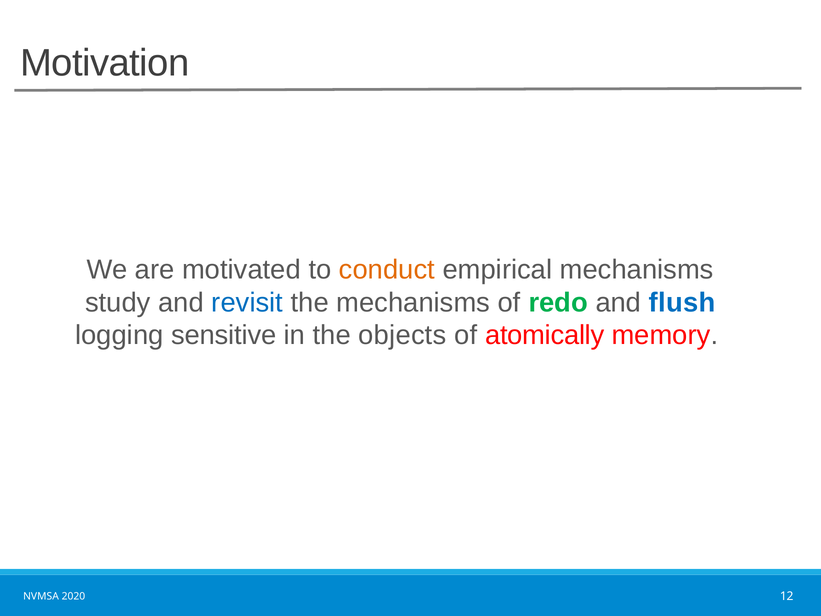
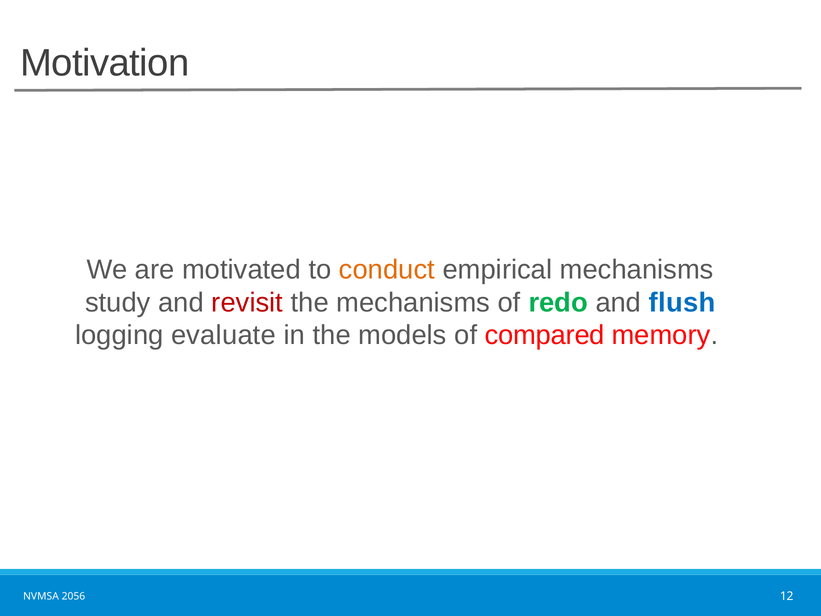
revisit colour: blue -> red (247, 302)
sensitive: sensitive -> evaluate (224, 335)
objects: objects -> models (403, 335)
atomically: atomically -> compared (545, 335)
2020: 2020 -> 2056 (73, 596)
